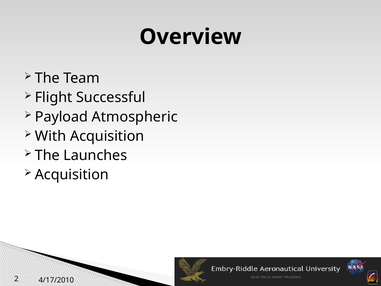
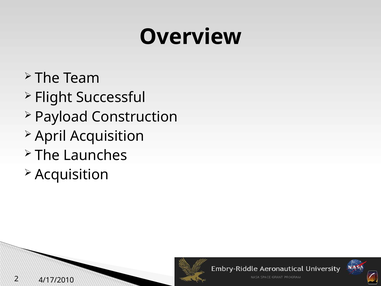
Atmospheric: Atmospheric -> Construction (135, 117)
With: With -> April (51, 136)
